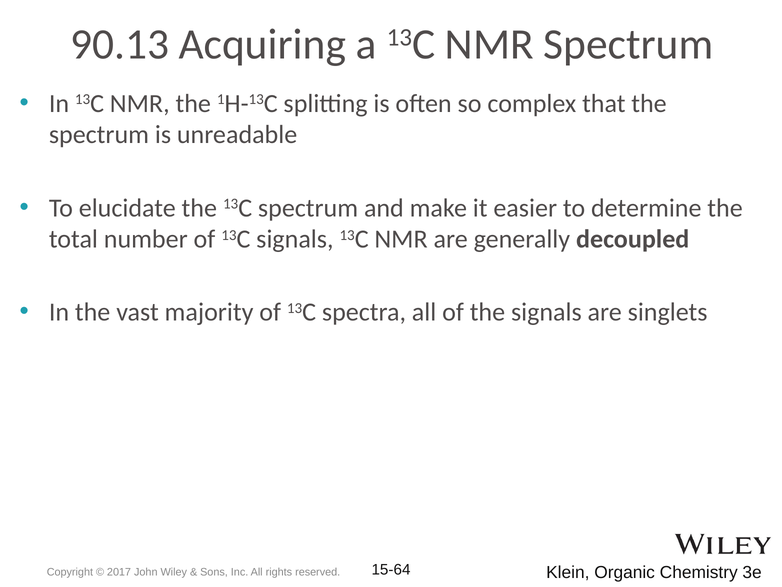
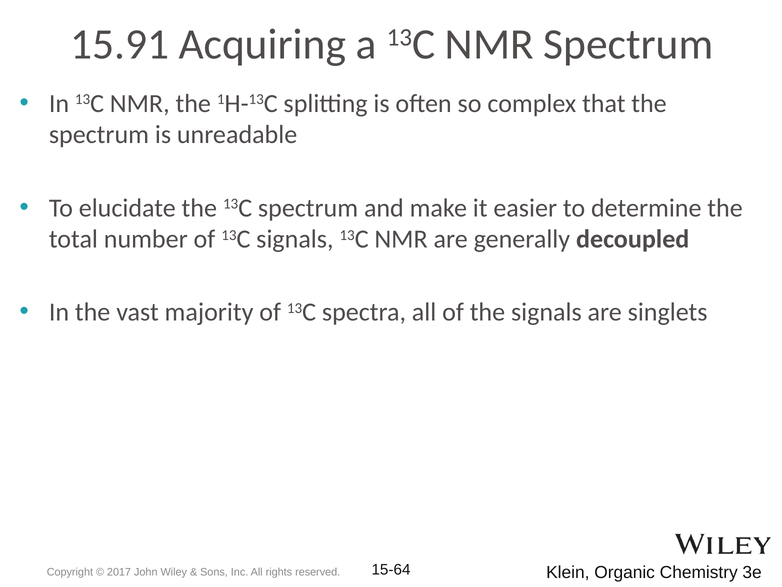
90.13: 90.13 -> 15.91 (120, 44)
